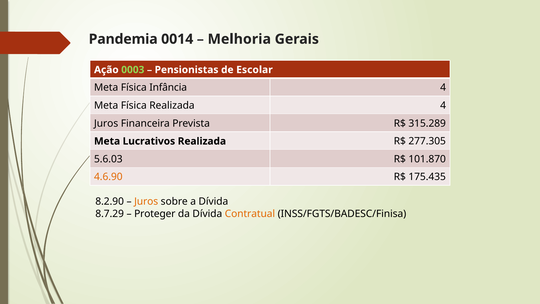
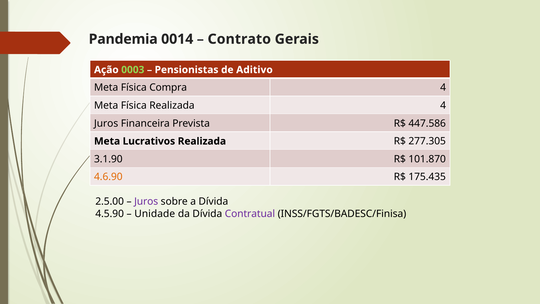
Melhoria: Melhoria -> Contrato (239, 39)
Escolar: Escolar -> Aditivo (254, 70)
Infância: Infância -> Compra (168, 88)
315.289: 315.289 -> 447.586 (427, 123)
5.6.03: 5.6.03 -> 3.1.90 (108, 159)
8.2.90: 8.2.90 -> 2.5.00 (110, 201)
Juros colour: orange -> purple (146, 201)
8.7.29: 8.7.29 -> 4.5.90 (110, 214)
Proteger: Proteger -> Unidade (155, 214)
Contratual colour: orange -> purple (250, 214)
